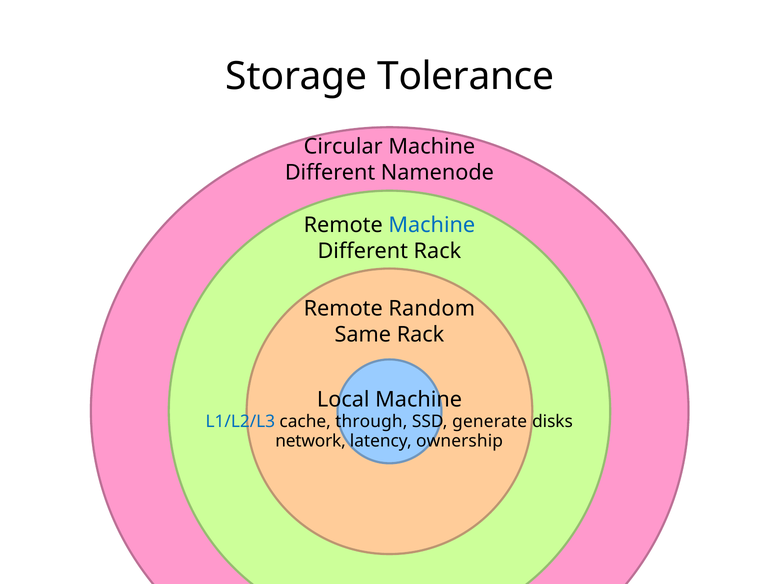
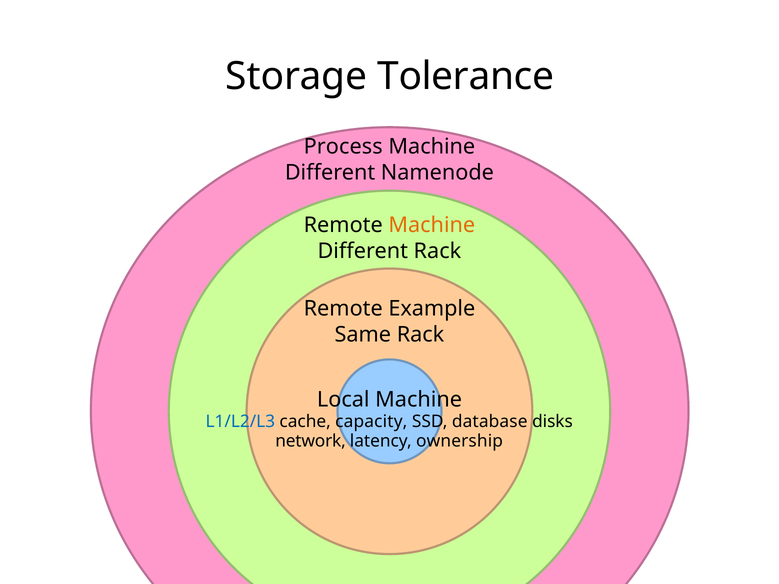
Circular: Circular -> Process (343, 147)
Machine colour: blue -> orange (432, 225)
Random: Random -> Example (432, 309)
through: through -> capacity (371, 422)
generate: generate -> database (490, 422)
